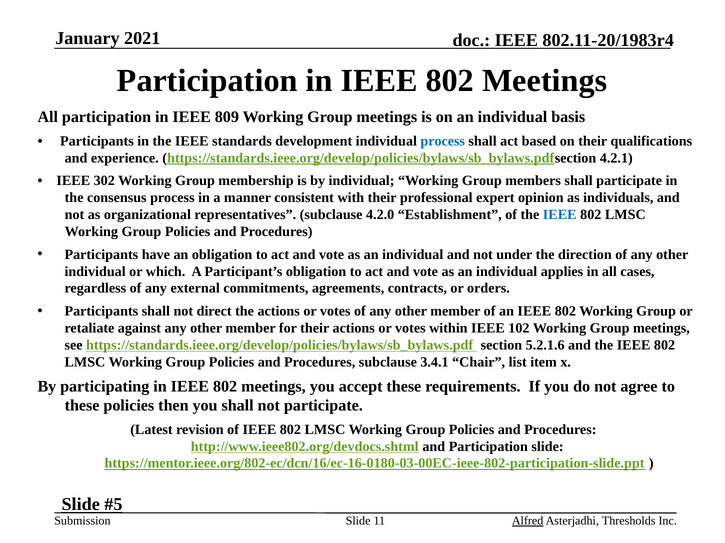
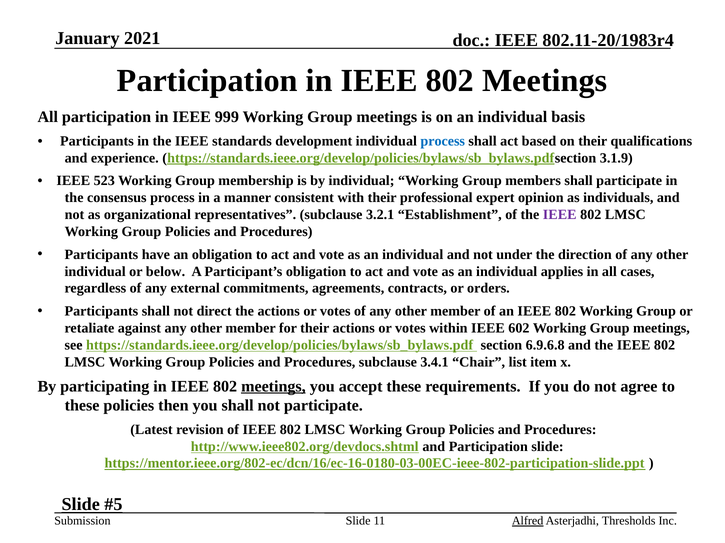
809: 809 -> 999 (227, 117)
4.2.1: 4.2.1 -> 3.1.9 (616, 158)
302: 302 -> 523 (104, 181)
4.2.0: 4.2.0 -> 3.2.1 (380, 215)
IEEE colour: blue -> purple (560, 215)
which: which -> below (166, 272)
102: 102 -> 602 (519, 329)
5.2.1.6: 5.2.1.6 -> 6.9.6.8 (545, 346)
meetings underline: none -> present (273, 387)
